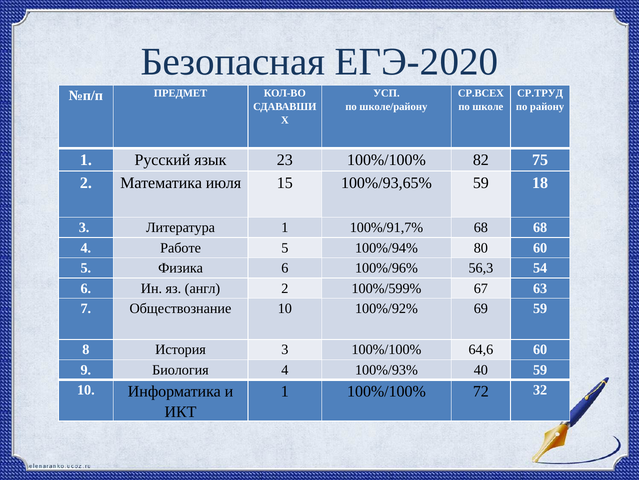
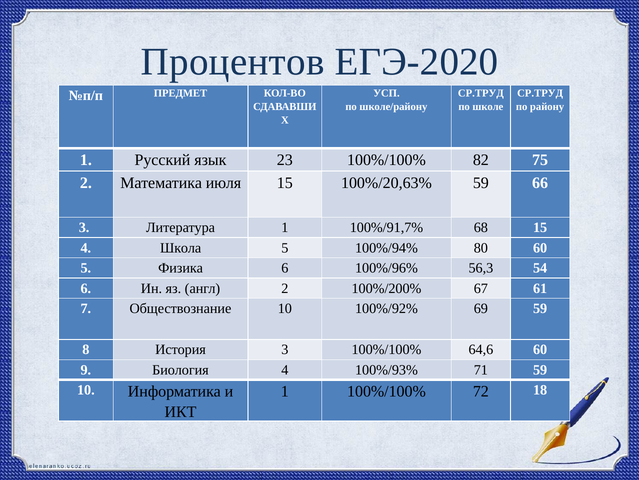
Безопасная: Безопасная -> Процентов (233, 62)
СР.ВСЕХ: СР.ВСЕХ -> СР.ТРУД (481, 93)
100%/93,65%: 100%/93,65% -> 100%/20,63% (386, 182)
18: 18 -> 66 (540, 182)
68 68: 68 -> 15 (540, 227)
Работе: Работе -> Школа (181, 248)
100%/599%: 100%/599% -> 100%/200% (386, 288)
63: 63 -> 61 (540, 288)
40: 40 -> 71 (481, 369)
32: 32 -> 18 (540, 390)
